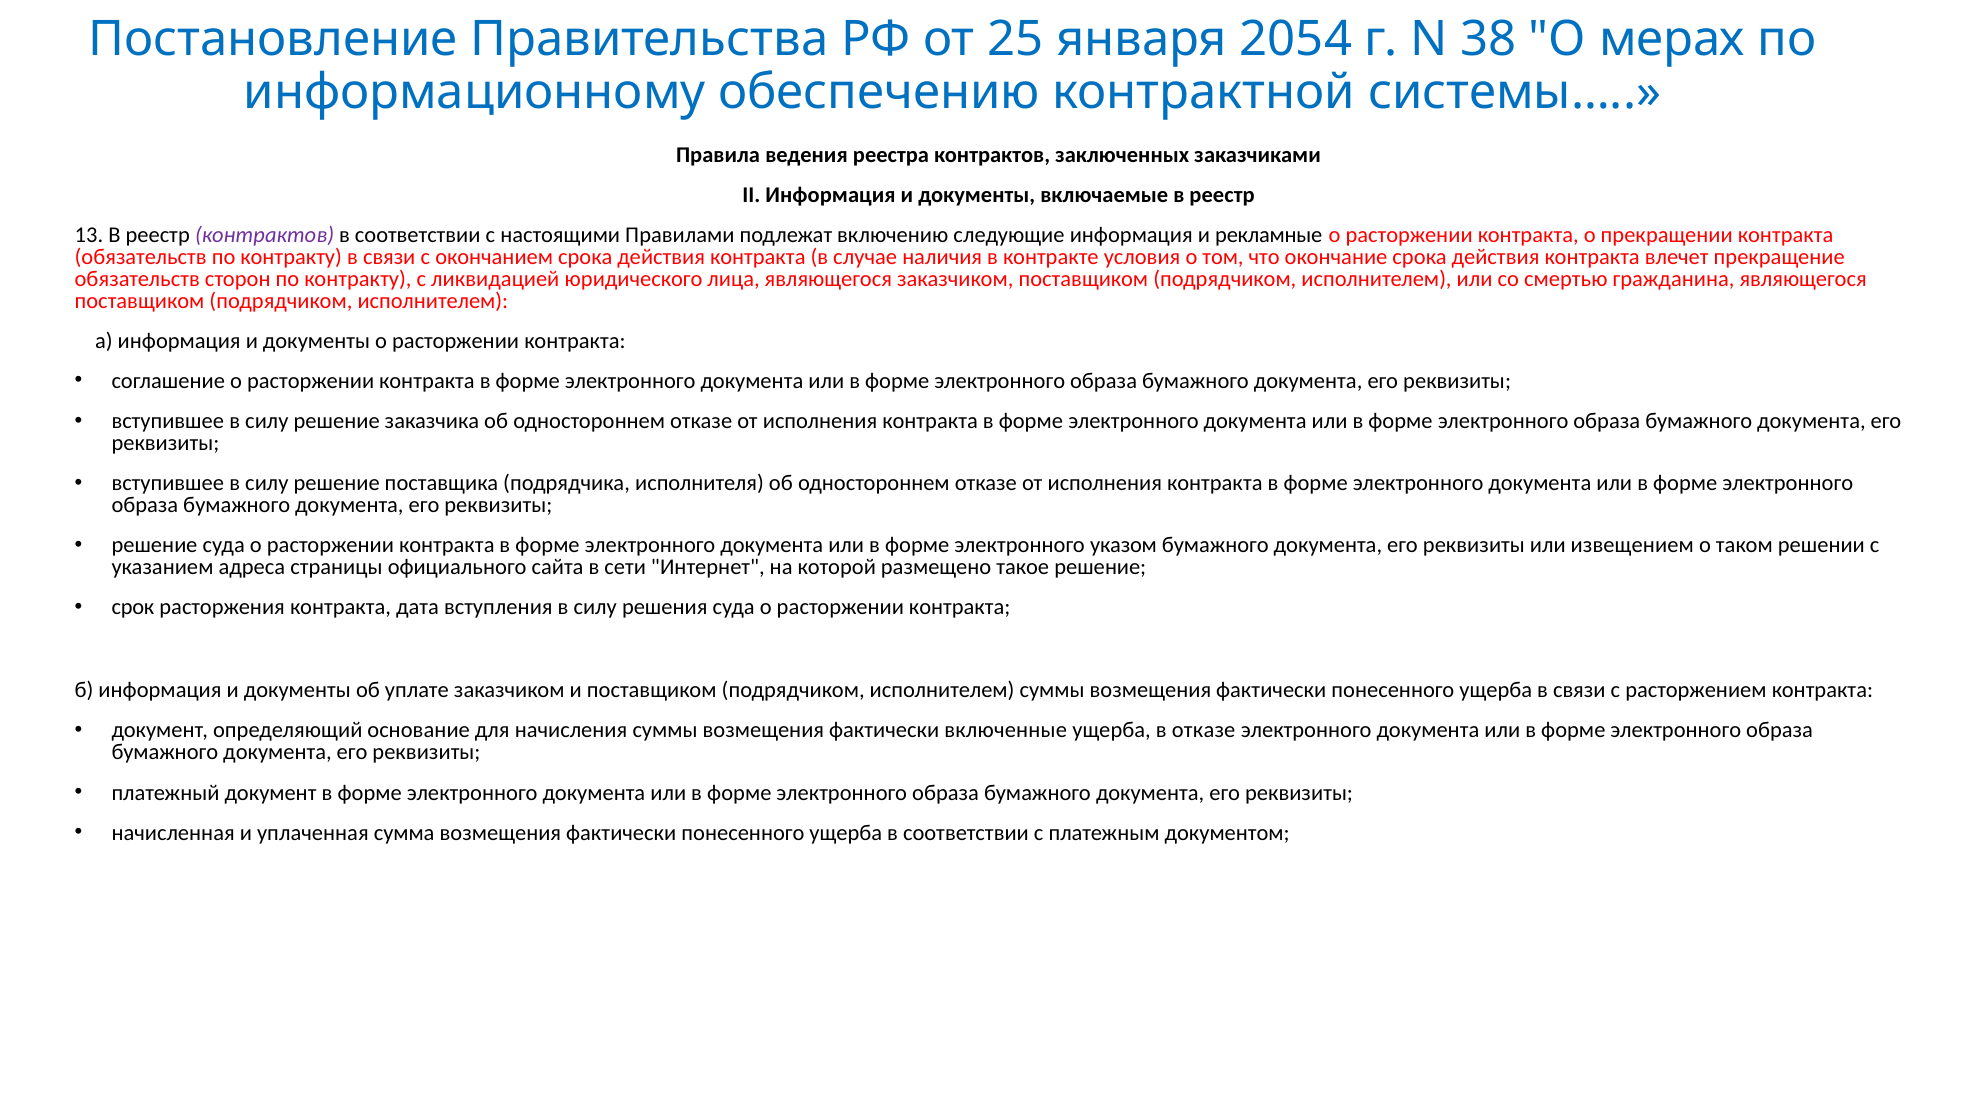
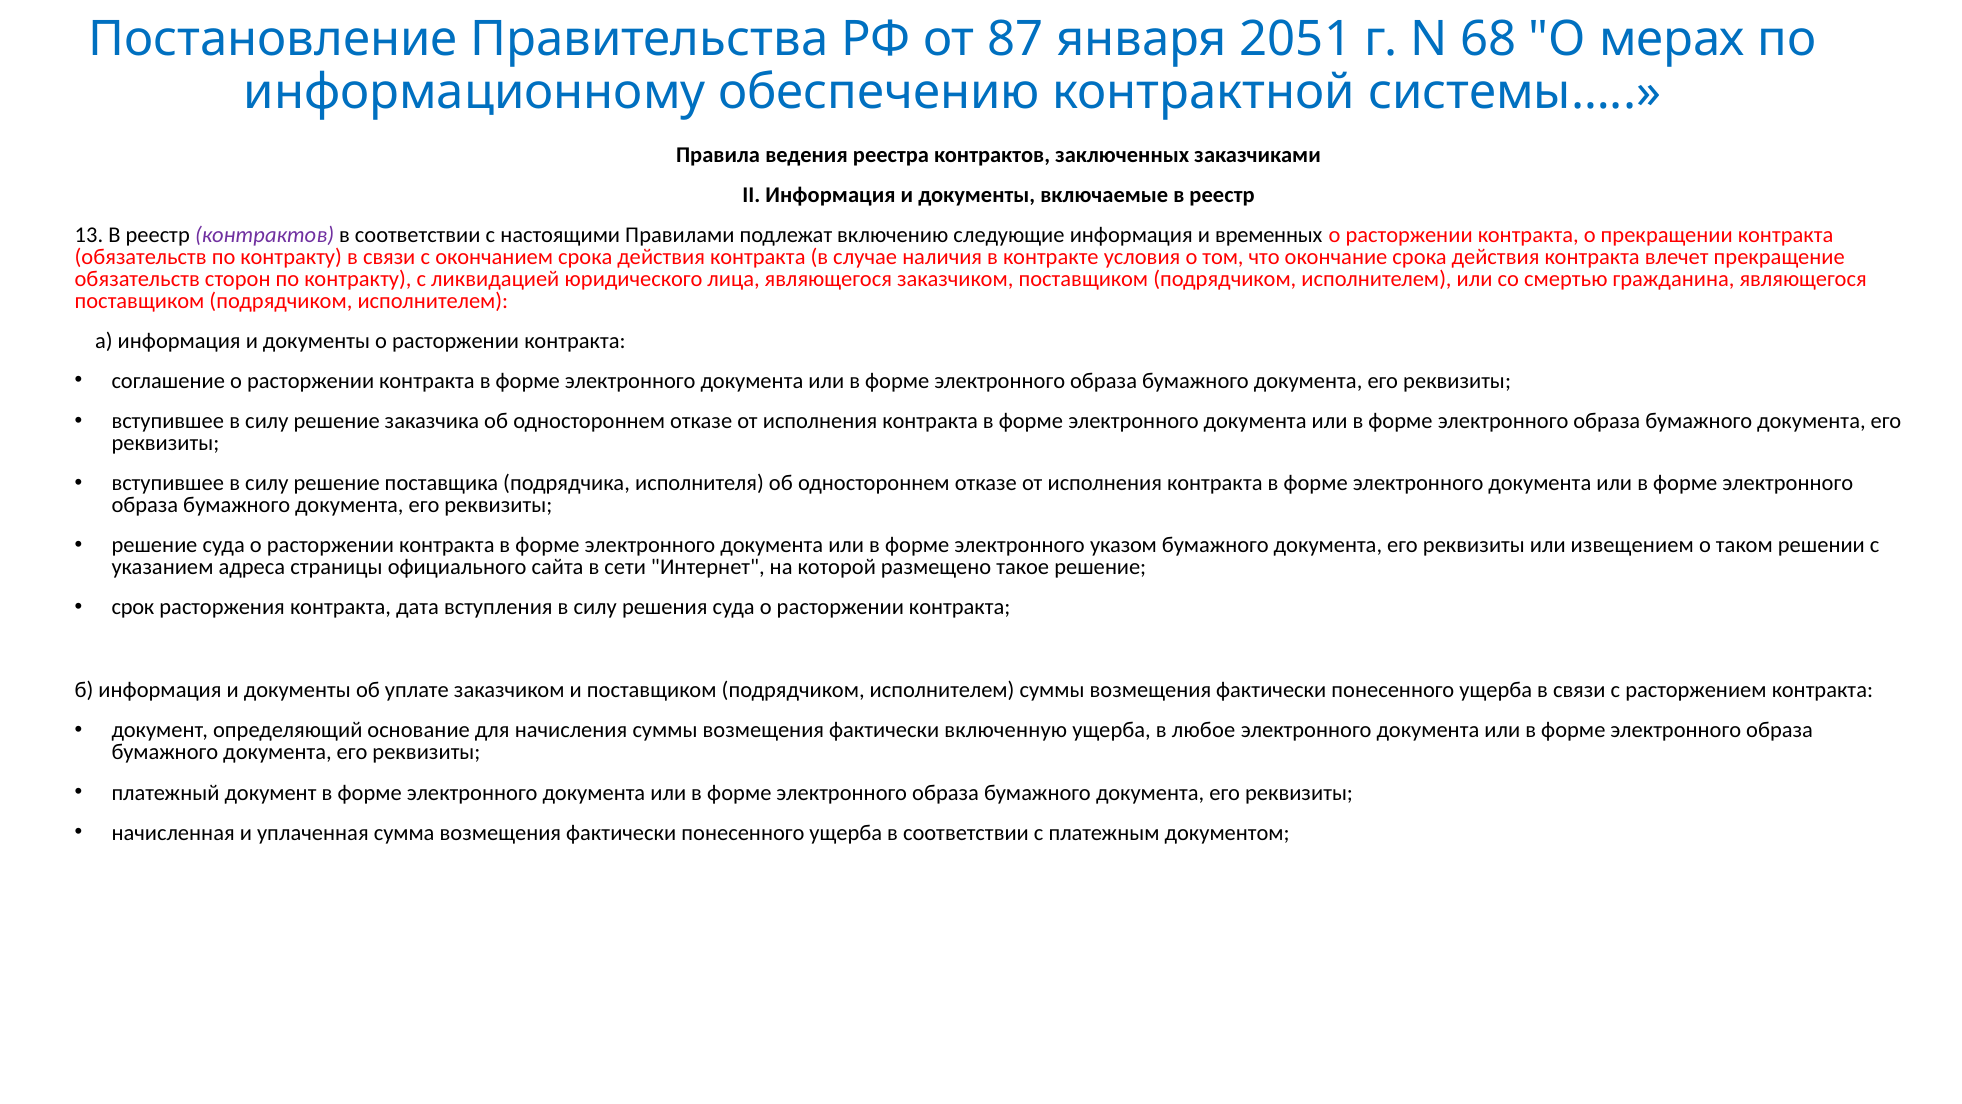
25: 25 -> 87 (1015, 40)
2054: 2054 -> 2051 (1296, 40)
38: 38 -> 68 (1488, 40)
рекламные: рекламные -> временных (1269, 235)
включенные: включенные -> включенную (1006, 730)
в отказе: отказе -> любое (1204, 730)
